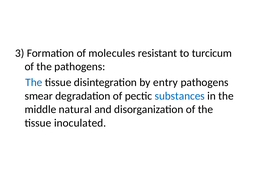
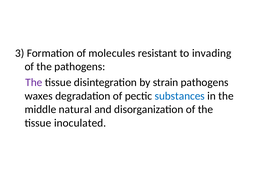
turcicum: turcicum -> invading (212, 53)
The colour: blue -> purple (34, 82)
entry: entry -> strain (166, 82)
smear: smear -> waxes (39, 96)
